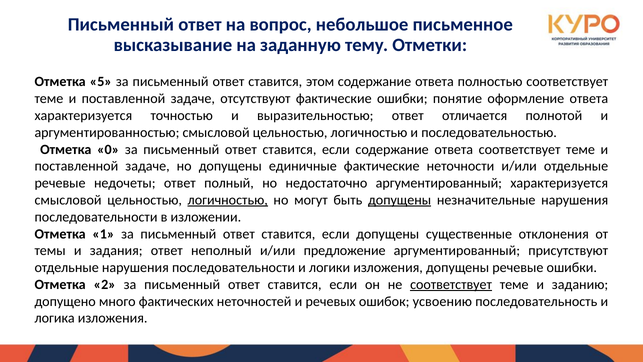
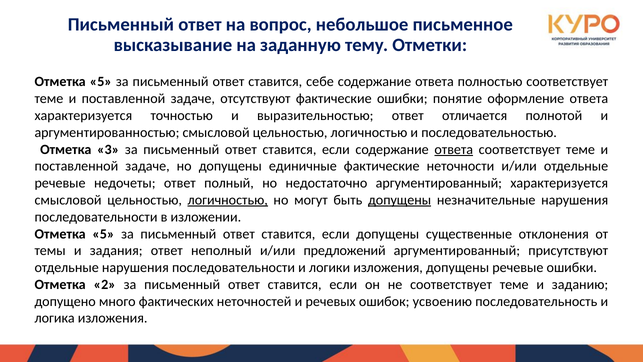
этом: этом -> себе (320, 82)
0: 0 -> 3 (108, 149)
ответа underline: none -> present (454, 149)
1: 1 -> 5 (103, 234)
предложение: предложение -> предложений (345, 251)
соответствует underline: present -> none (451, 284)
